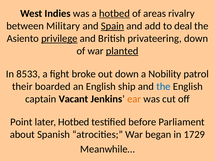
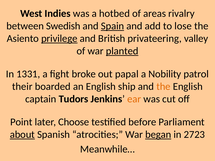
hotbed underline: present -> none (114, 13)
Military: Military -> Swedish (63, 26)
deal: deal -> lose (183, 26)
privateering down: down -> valley (196, 39)
8533: 8533 -> 1331 (28, 74)
out down: down -> papal (127, 74)
the colour: blue -> orange (163, 87)
Vacant: Vacant -> Tudors (73, 99)
later Hotbed: Hotbed -> Choose (74, 122)
about underline: none -> present (22, 135)
began underline: none -> present (158, 135)
1729: 1729 -> 2723 (194, 135)
